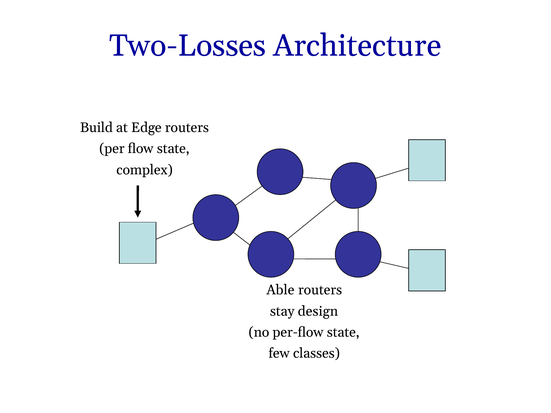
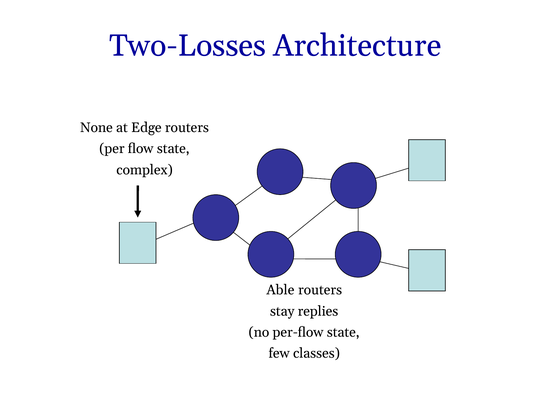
Build: Build -> None (96, 128)
design: design -> replies (318, 311)
